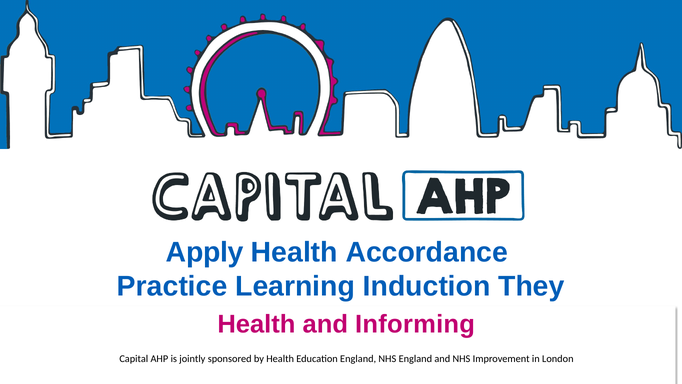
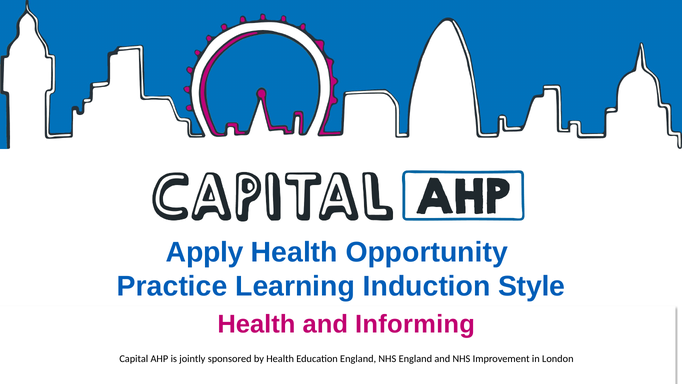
Accordance: Accordance -> Opportunity (427, 252)
They: They -> Style (532, 286)
